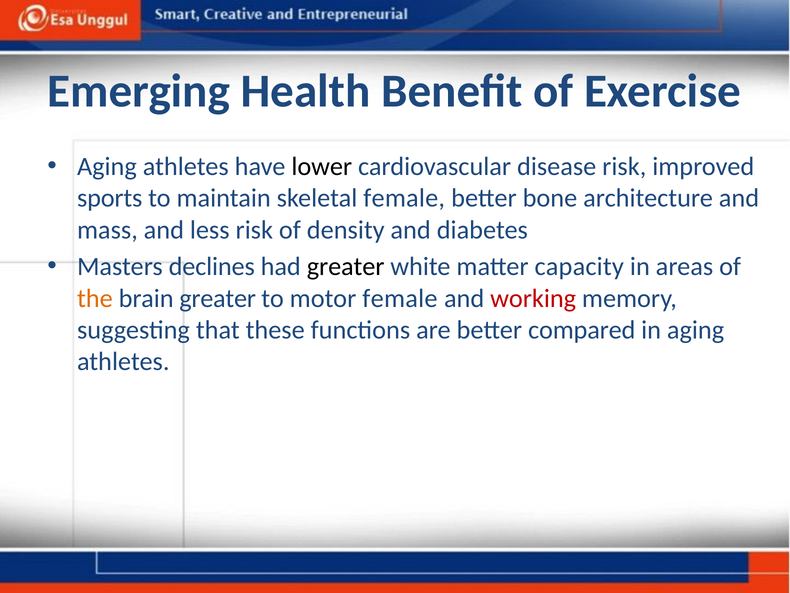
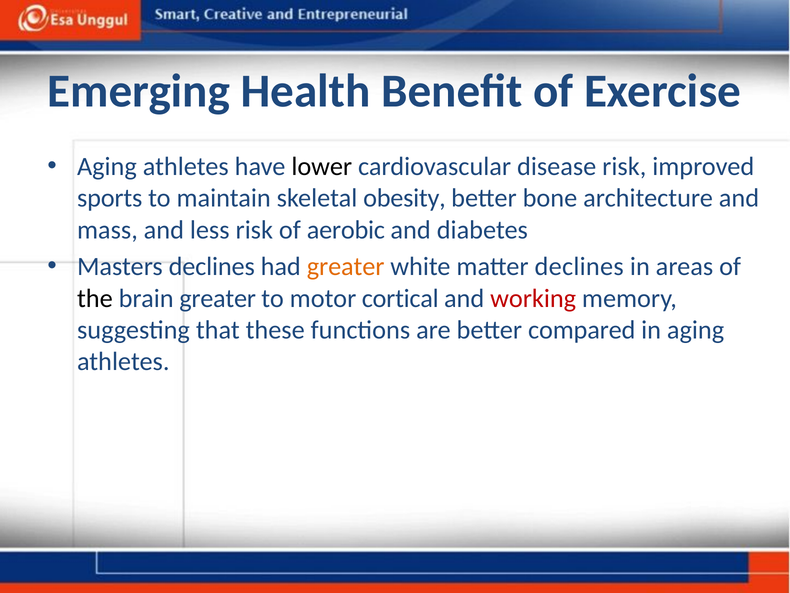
skeletal female: female -> obesity (404, 198)
density: density -> aerobic (346, 230)
greater colour: black -> orange (346, 266)
matter capacity: capacity -> declines (579, 266)
the colour: orange -> black (95, 298)
motor female: female -> cortical (400, 298)
